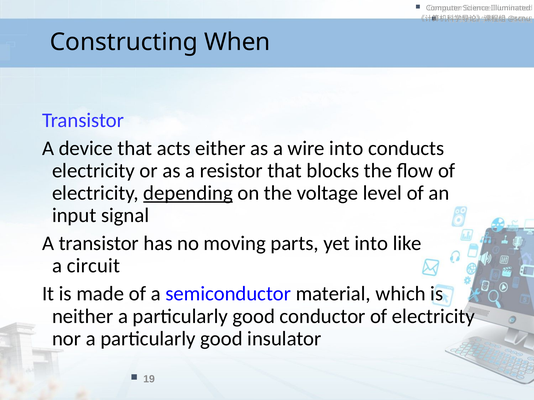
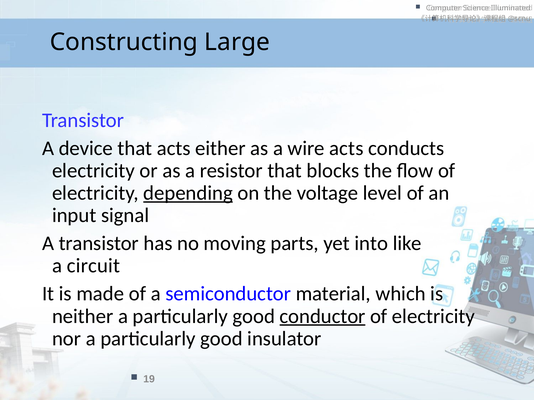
When: When -> Large (237, 42)
wire into: into -> acts (346, 148)
conductor underline: none -> present (323, 317)
